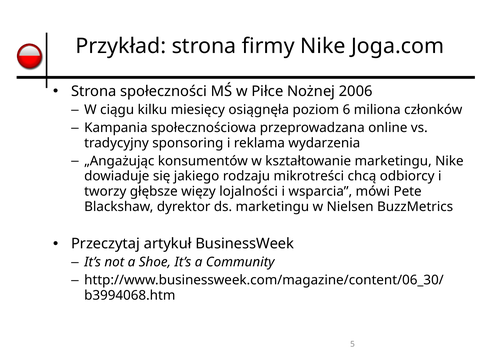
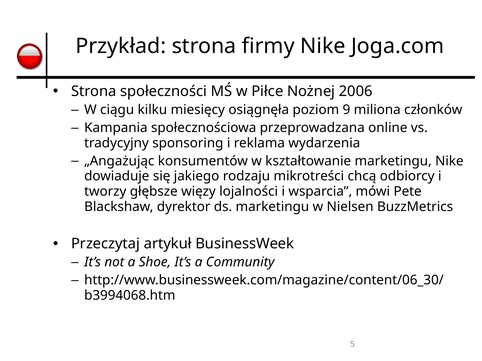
6: 6 -> 9 (346, 110)
